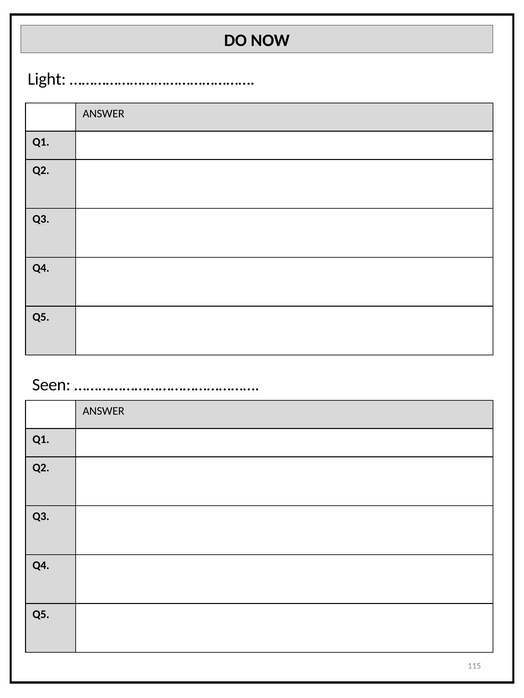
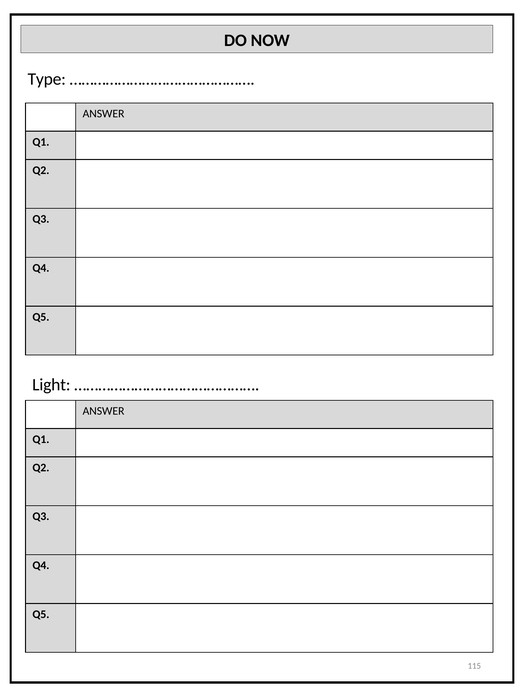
Light: Light -> Type (47, 79)
Seen: Seen -> Light (51, 385)
